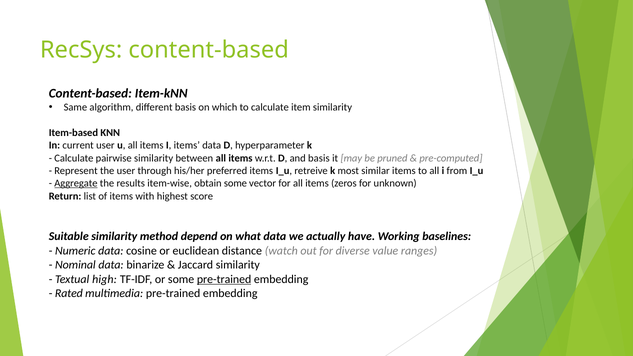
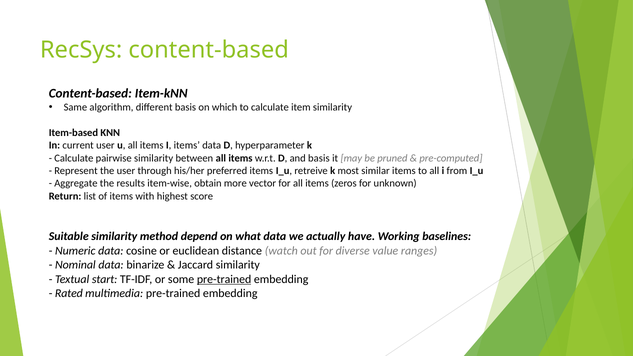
Aggregate underline: present -> none (76, 183)
obtain some: some -> more (235, 183)
high: high -> start (105, 279)
